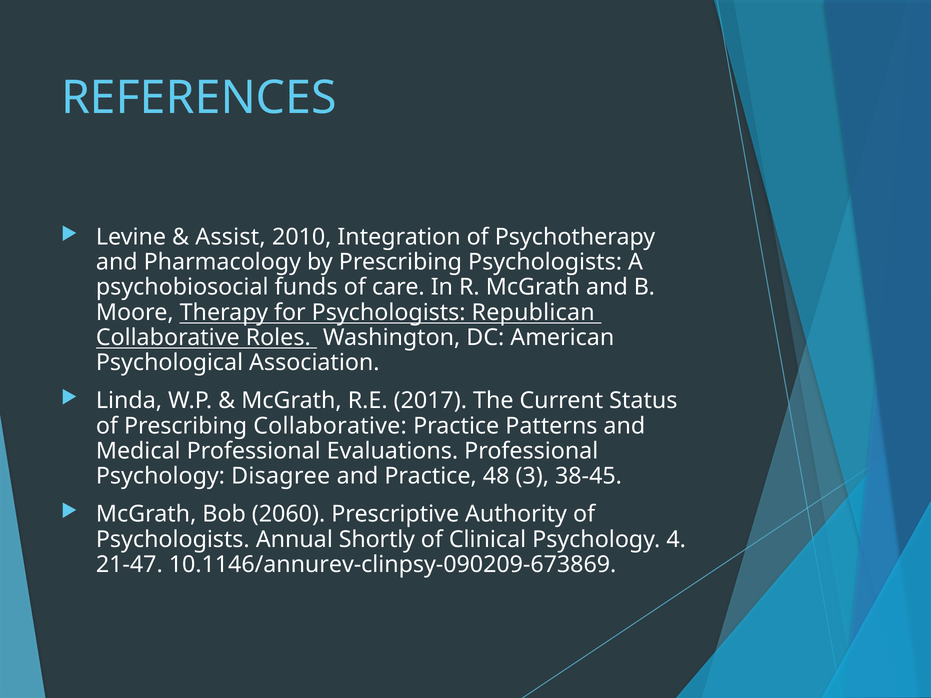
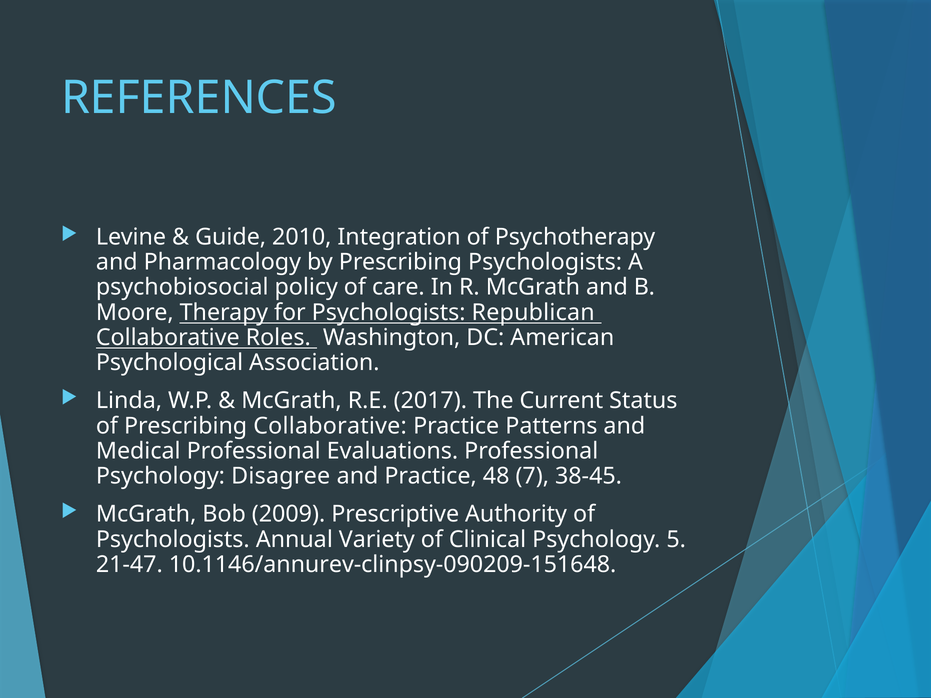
Assist: Assist -> Guide (231, 237)
funds: funds -> policy (306, 287)
3: 3 -> 7 (532, 476)
2060: 2060 -> 2009 (289, 514)
Shortly: Shortly -> Variety (377, 540)
4: 4 -> 5 (676, 540)
10.1146/annurev-clinpsy-090209-673869: 10.1146/annurev-clinpsy-090209-673869 -> 10.1146/annurev-clinpsy-090209-151648 (393, 565)
